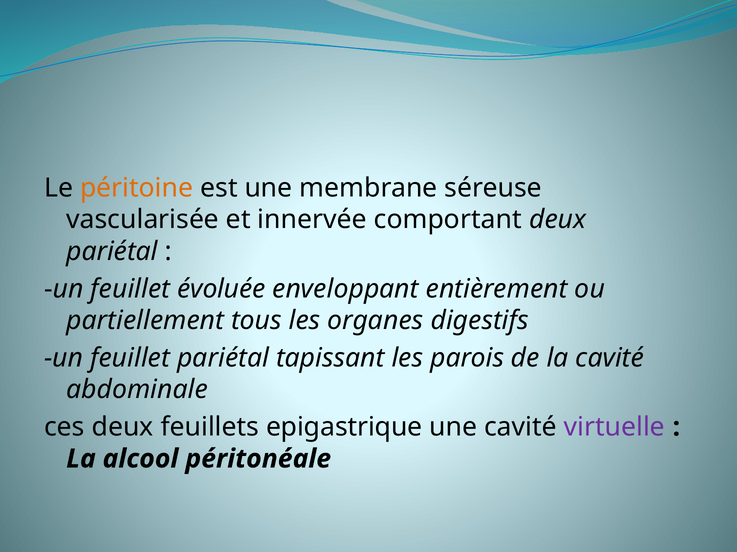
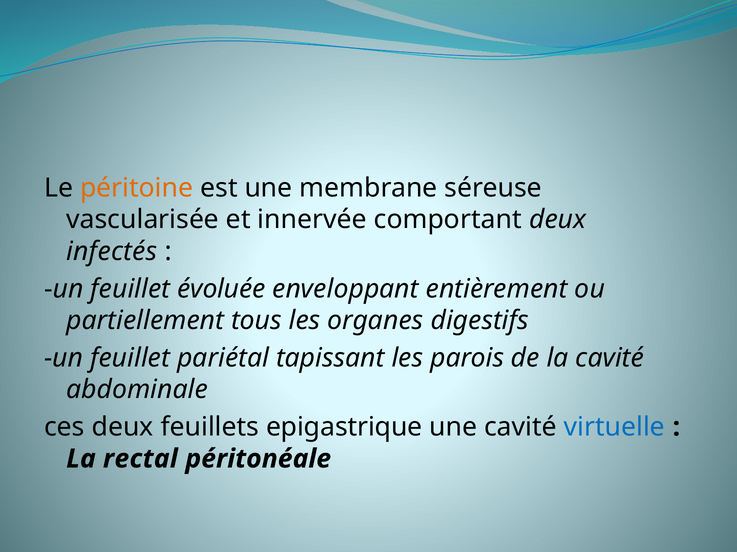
pariétal: pariétal -> infectés (112, 252)
virtuelle colour: purple -> blue (614, 427)
alcool: alcool -> rectal (140, 459)
